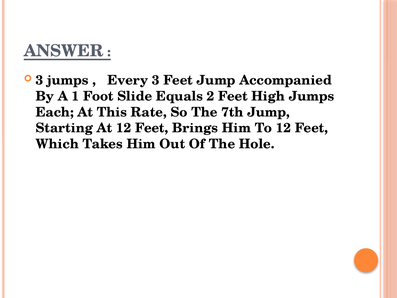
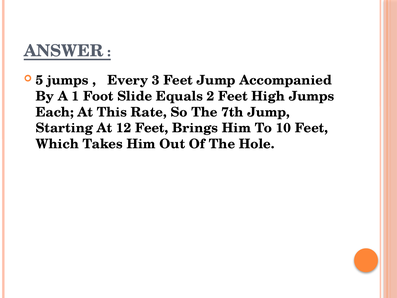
3: 3 -> 5 (39, 80)
To 12: 12 -> 10 (283, 128)
